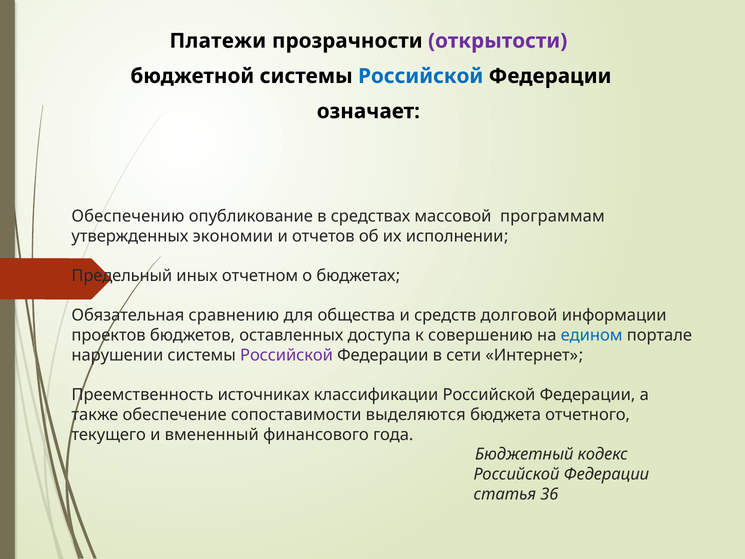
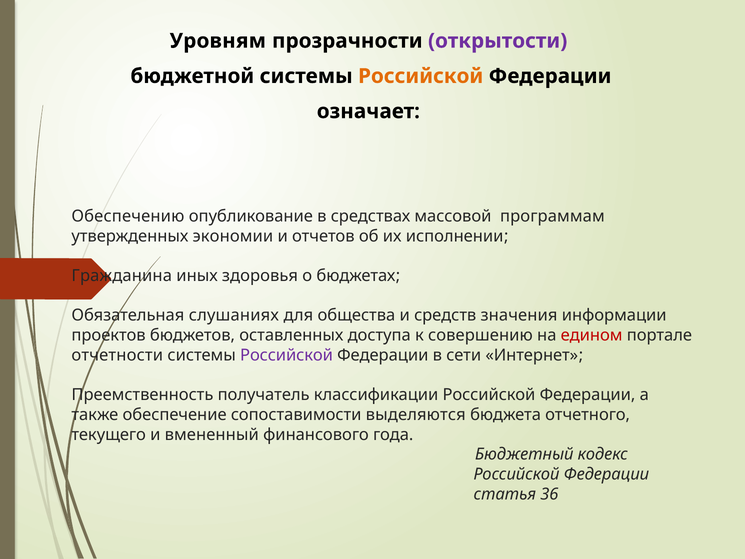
Платежи: Платежи -> Уровням (218, 41)
Российской colour: blue -> orange (421, 76)
Предельный: Предельный -> Гражданина (122, 276)
отчетном: отчетном -> здоровья (260, 276)
сравнению: сравнению -> слушаниях (234, 315)
долговой: долговой -> значения (519, 315)
едином colour: blue -> red (592, 335)
нарушении: нарушении -> отчетности (117, 355)
источниках: источниках -> получатель (264, 395)
